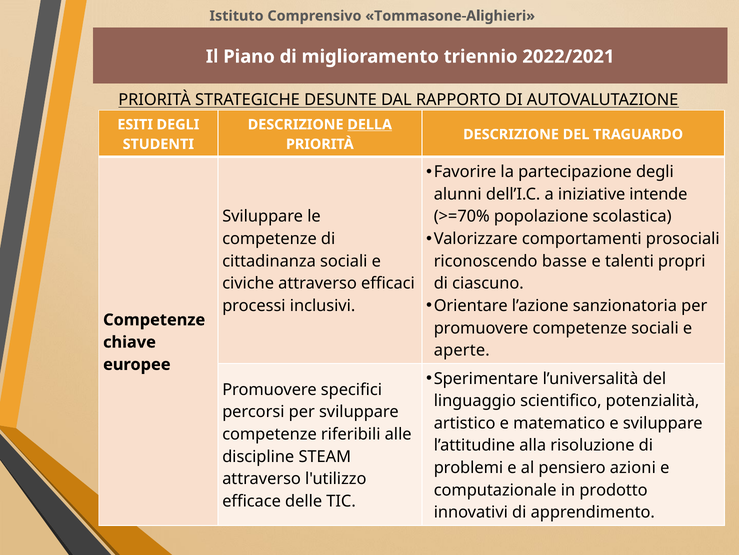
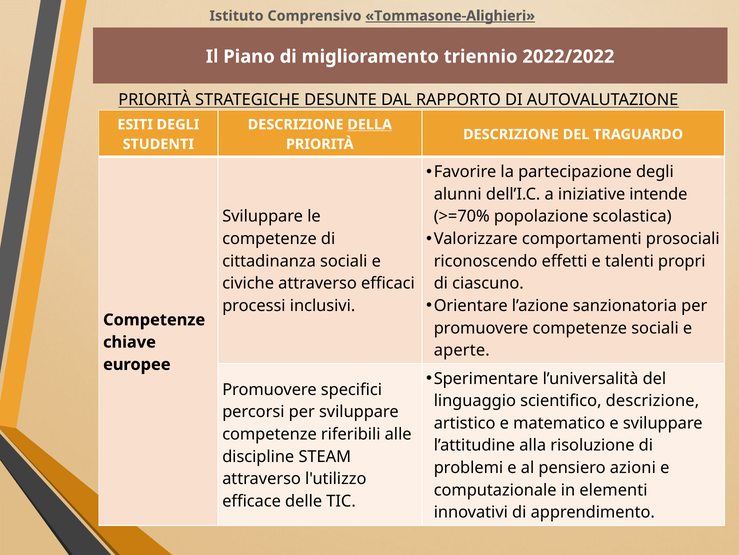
Tommasone-Alighieri underline: none -> present (450, 16)
2022/2021: 2022/2021 -> 2022/2022 (568, 57)
basse: basse -> effetti (565, 261)
scientifico potenzialità: potenzialità -> descrizione (652, 400)
prodotto: prodotto -> elementi (613, 490)
